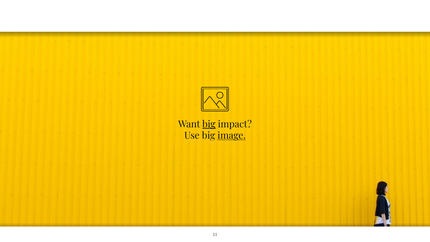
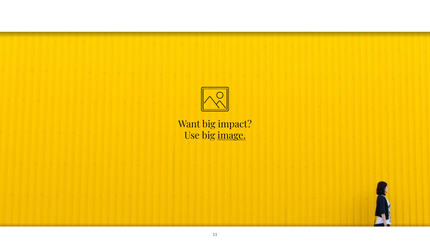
big underline: present -> none (209, 124)
